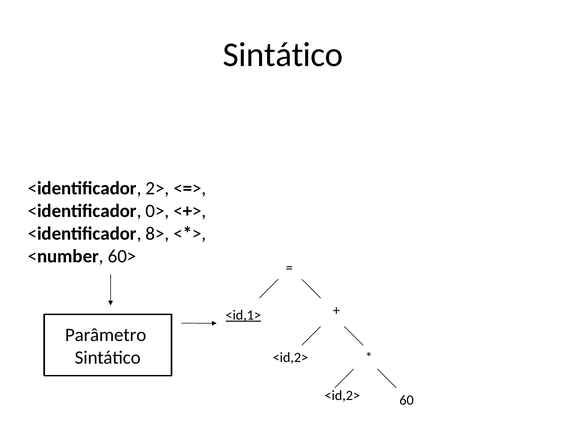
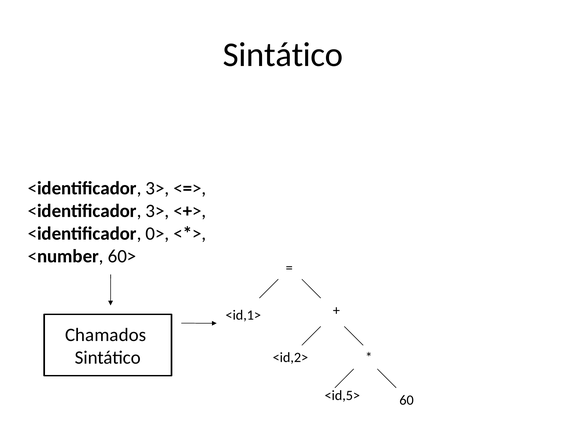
2>: 2> -> 3> (157, 188)
0>: 0> -> 3> (157, 211)
8>: 8> -> 0> (157, 233)
<id,1> underline: present -> none (243, 315)
Parâmetro: Parâmetro -> Chamados (106, 335)
<id,2>: <id,2> -> <id,5> (342, 395)
